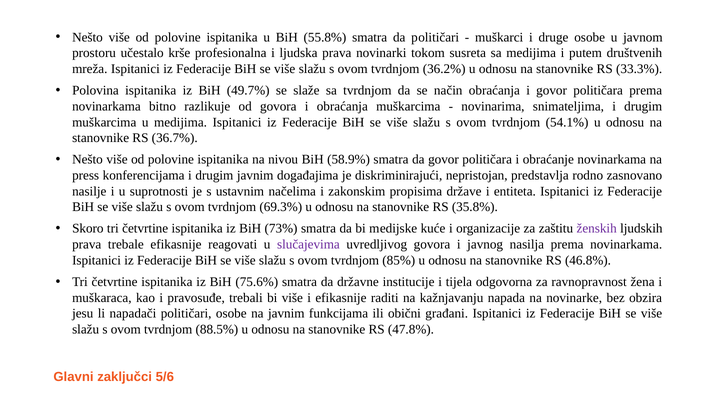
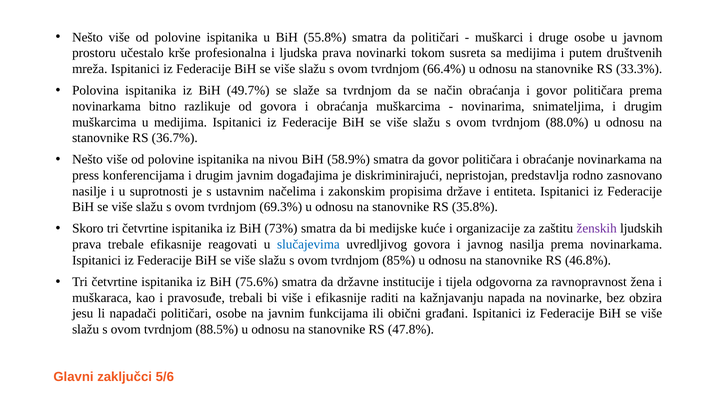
36.2%: 36.2% -> 66.4% (444, 69)
54.1%: 54.1% -> 88.0% (567, 122)
slučajevima colour: purple -> blue (308, 244)
